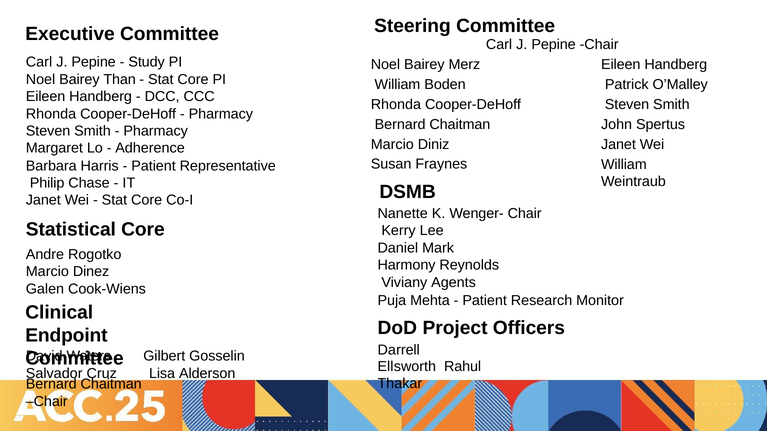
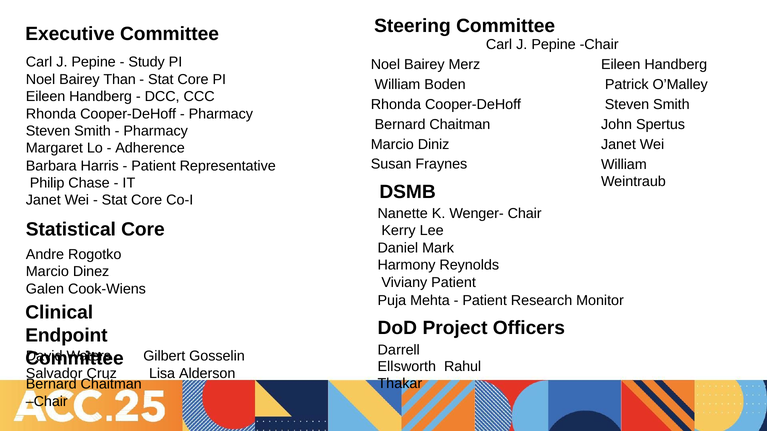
Viviany Agents: Agents -> Patient (454, 283)
